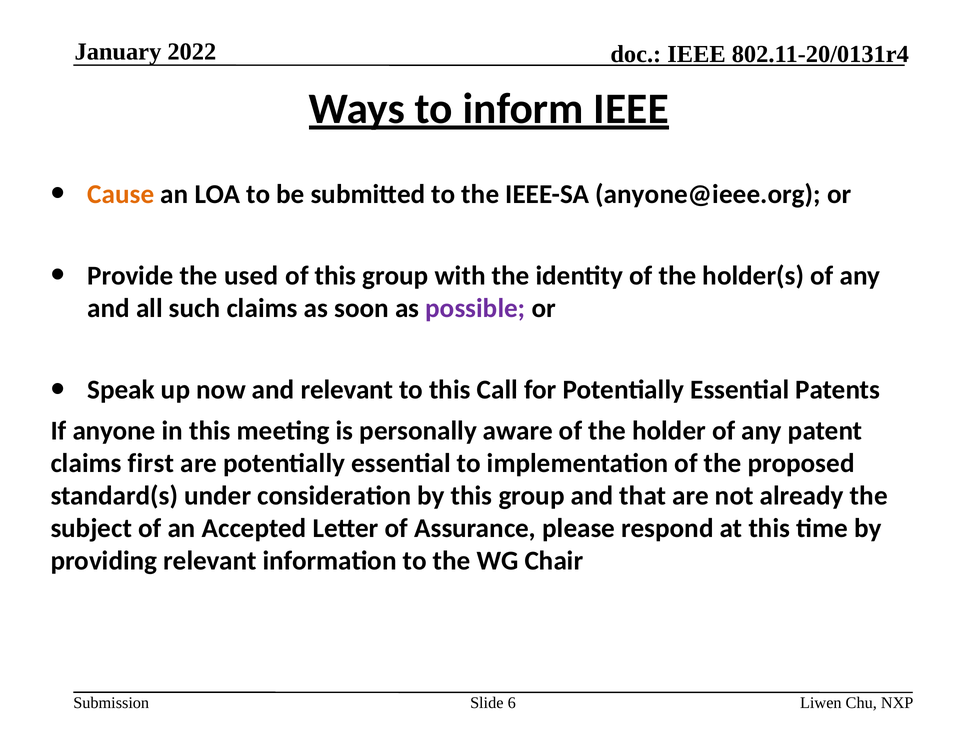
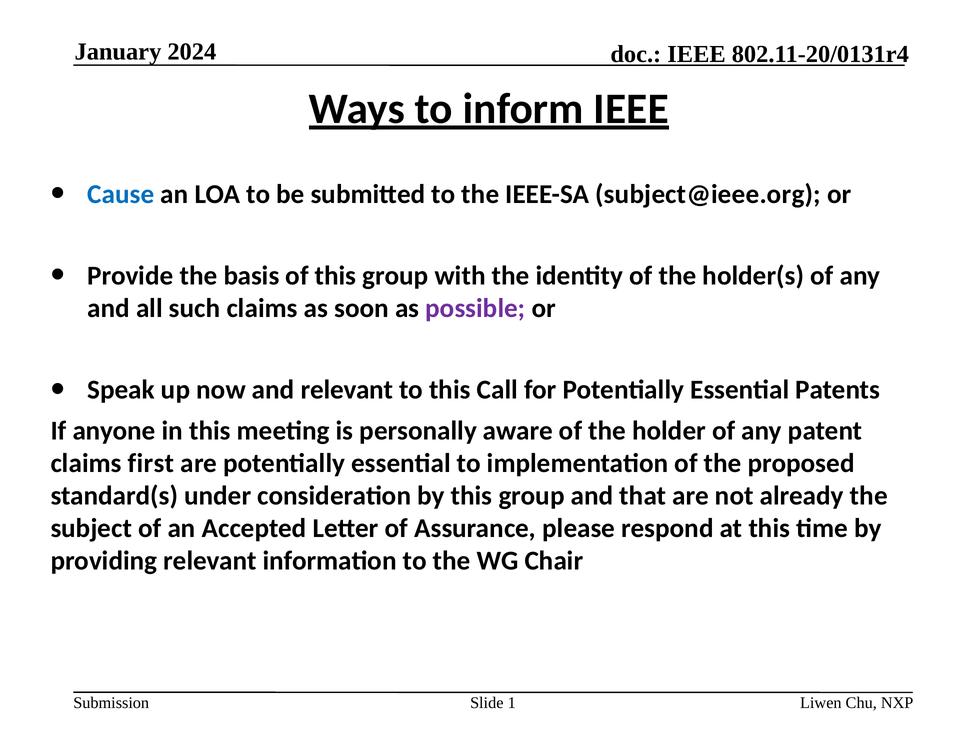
2022: 2022 -> 2024 (192, 52)
Cause colour: orange -> blue (121, 194)
anyone@ieee.org: anyone@ieee.org -> subject@ieee.org (708, 194)
used: used -> basis (251, 276)
6: 6 -> 1 (512, 703)
